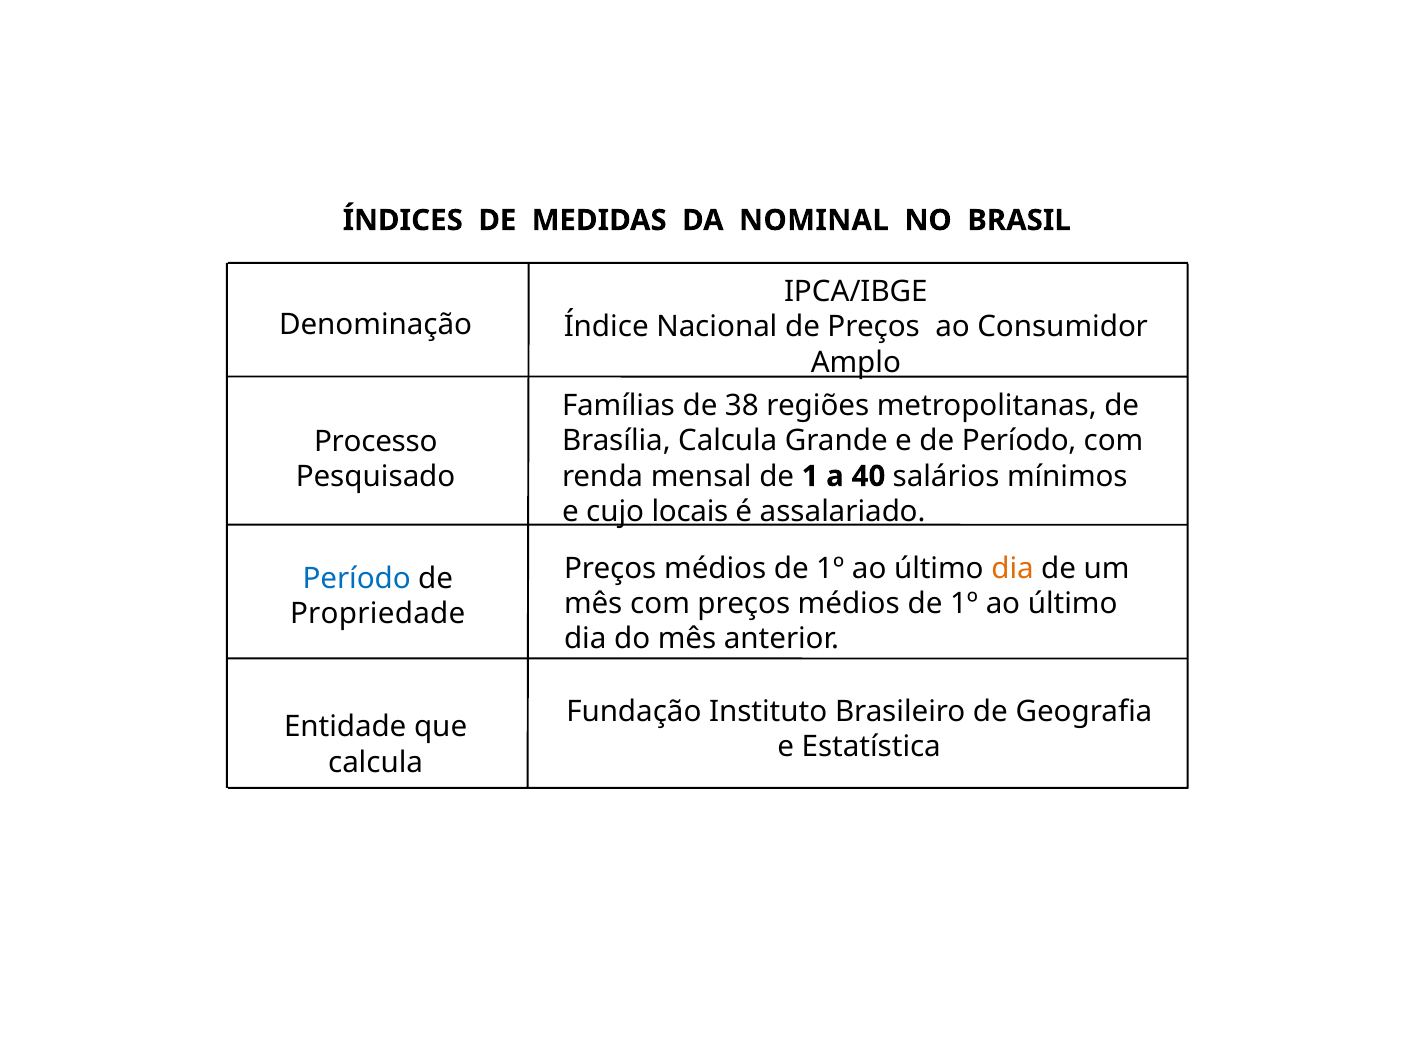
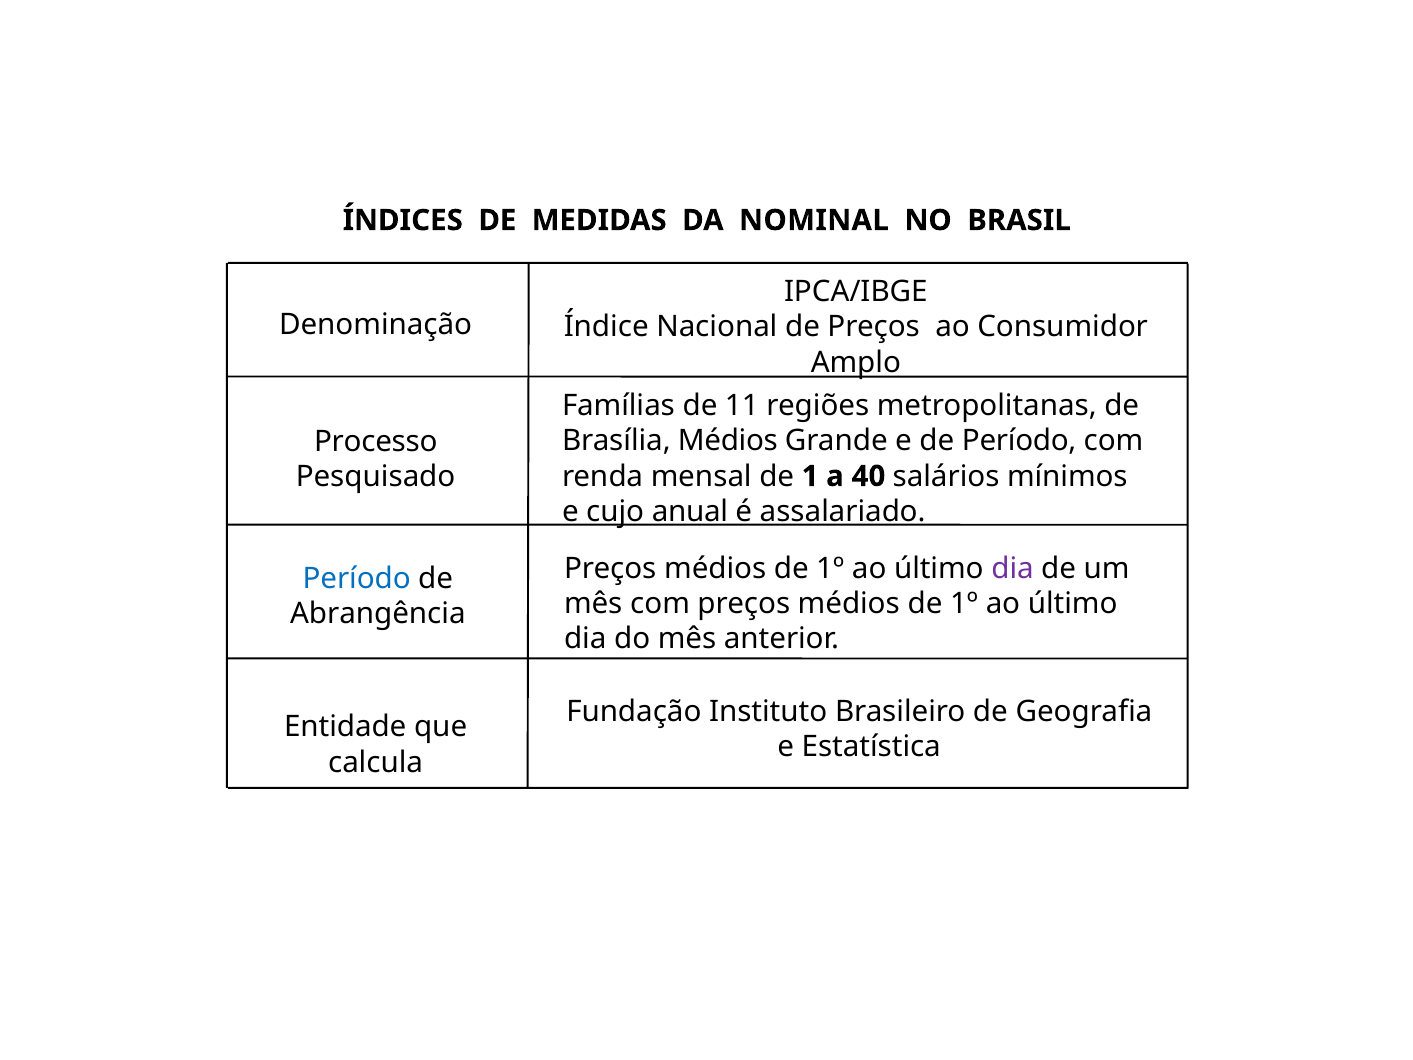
38: 38 -> 11 (742, 406)
Brasília Calcula: Calcula -> Médios (728, 441)
locais: locais -> anual (690, 511)
dia colour: orange -> purple (1013, 568)
Propriedade: Propriedade -> Abrangência (378, 614)
